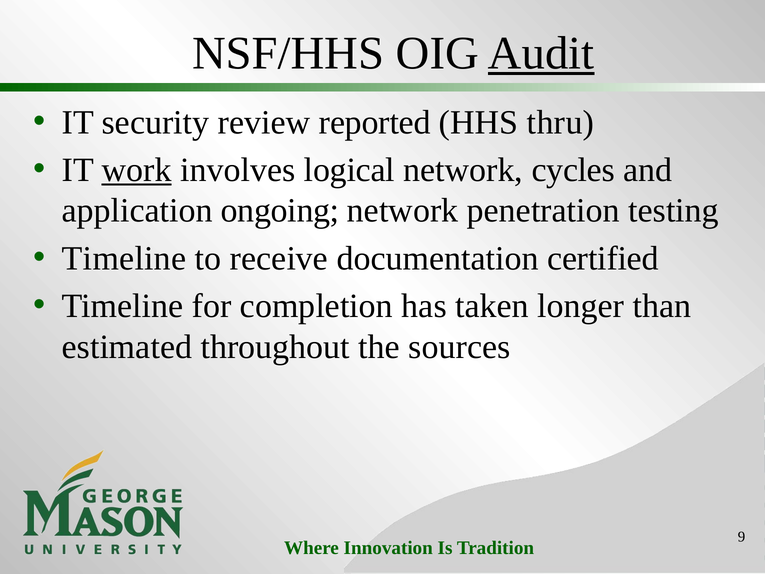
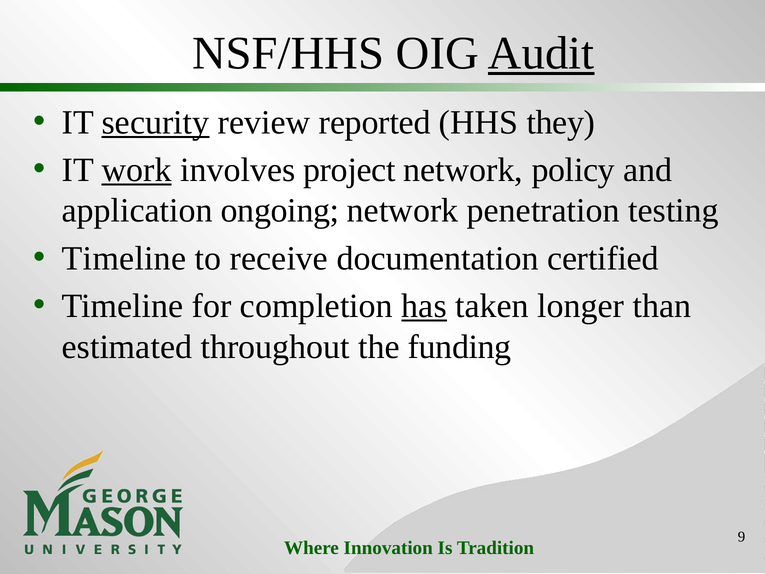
security underline: none -> present (156, 122)
thru: thru -> they (561, 122)
logical: logical -> project (349, 170)
cycles: cycles -> policy (573, 170)
has underline: none -> present (424, 306)
sources: sources -> funding (460, 347)
